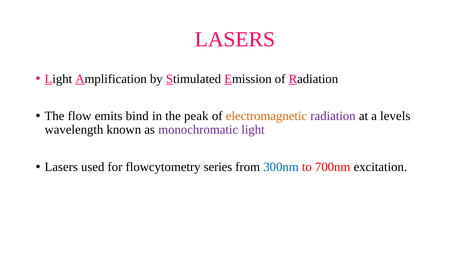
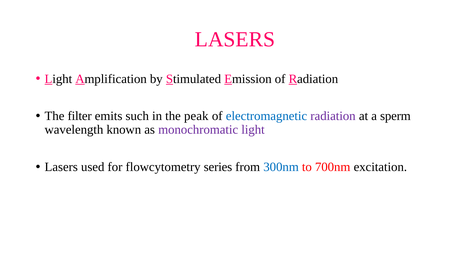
flow: flow -> filter (80, 116)
bind: bind -> such (137, 116)
electromagnetic colour: orange -> blue (267, 116)
levels: levels -> sperm (395, 116)
